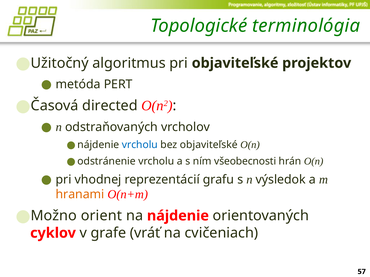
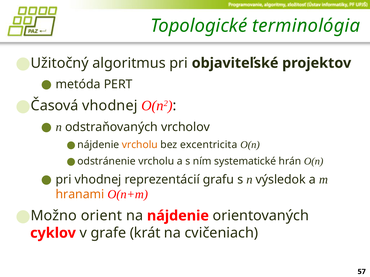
Časová directed: directed -> vhodnej (110, 106)
vrcholu colour: blue -> orange (140, 145)
bez objaviteľské: objaviteľské -> excentricita (209, 145)
všeobecnosti: všeobecnosti -> systematické (245, 162)
vráť: vráť -> krát (145, 233)
